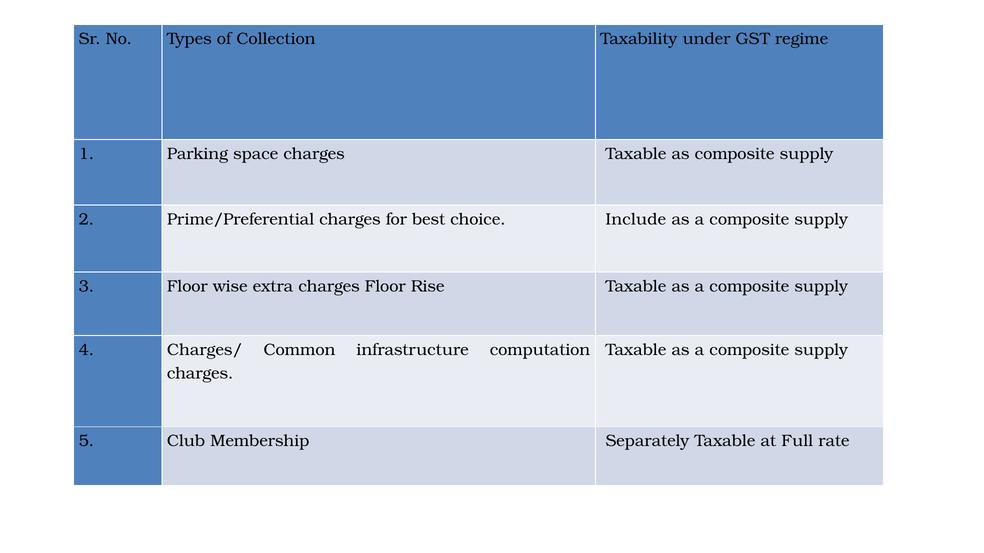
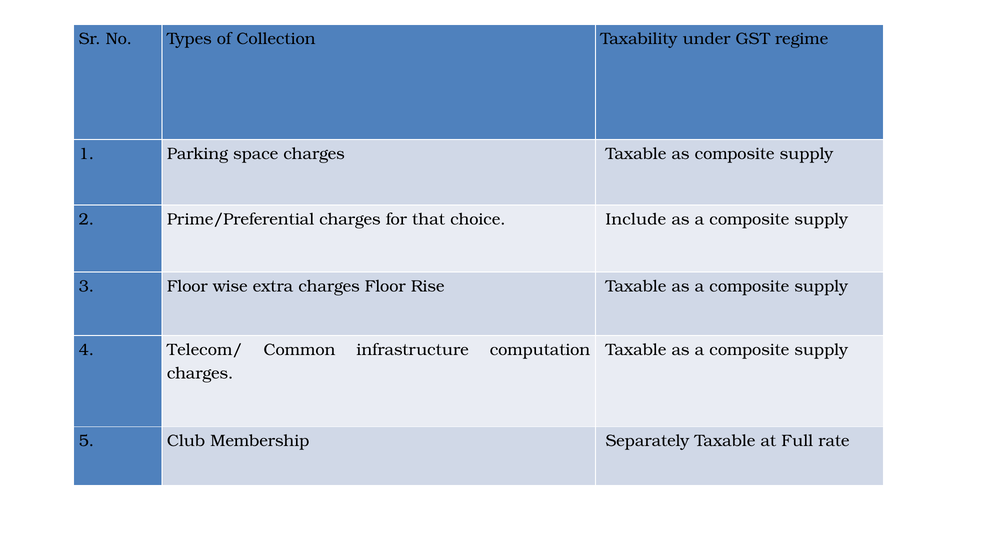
best: best -> that (429, 220)
Charges/: Charges/ -> Telecom/ (205, 350)
